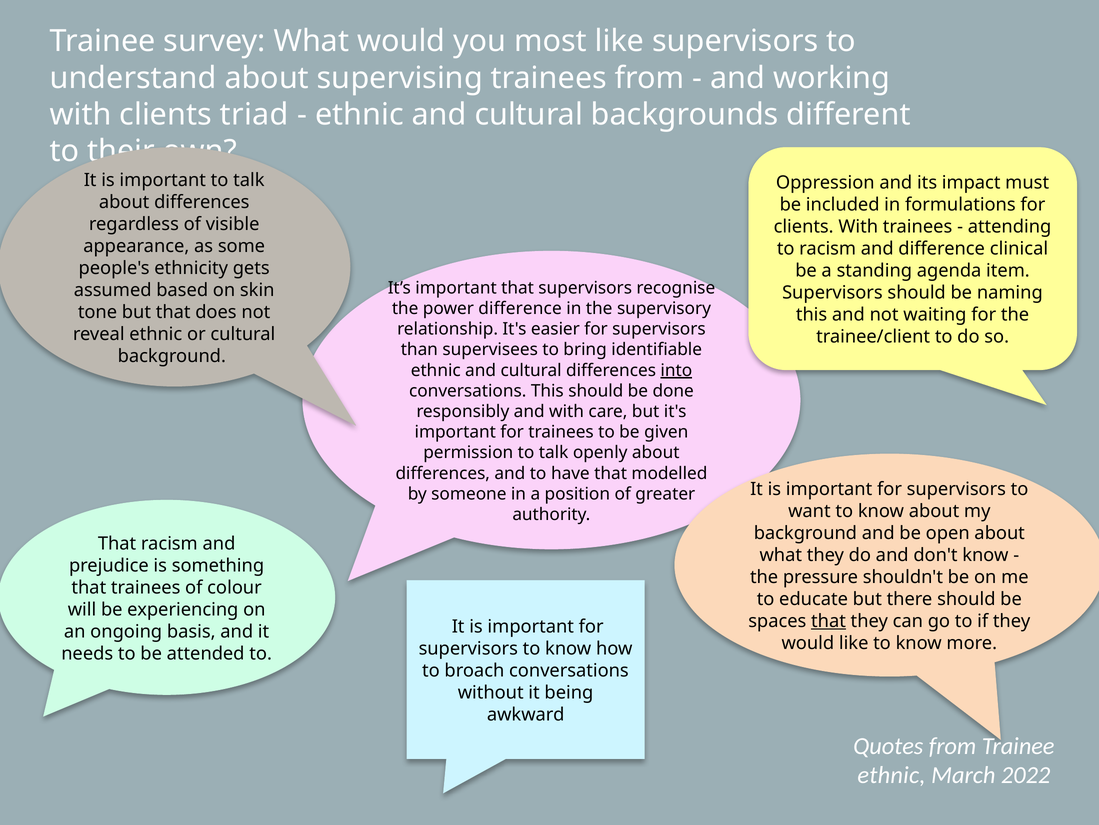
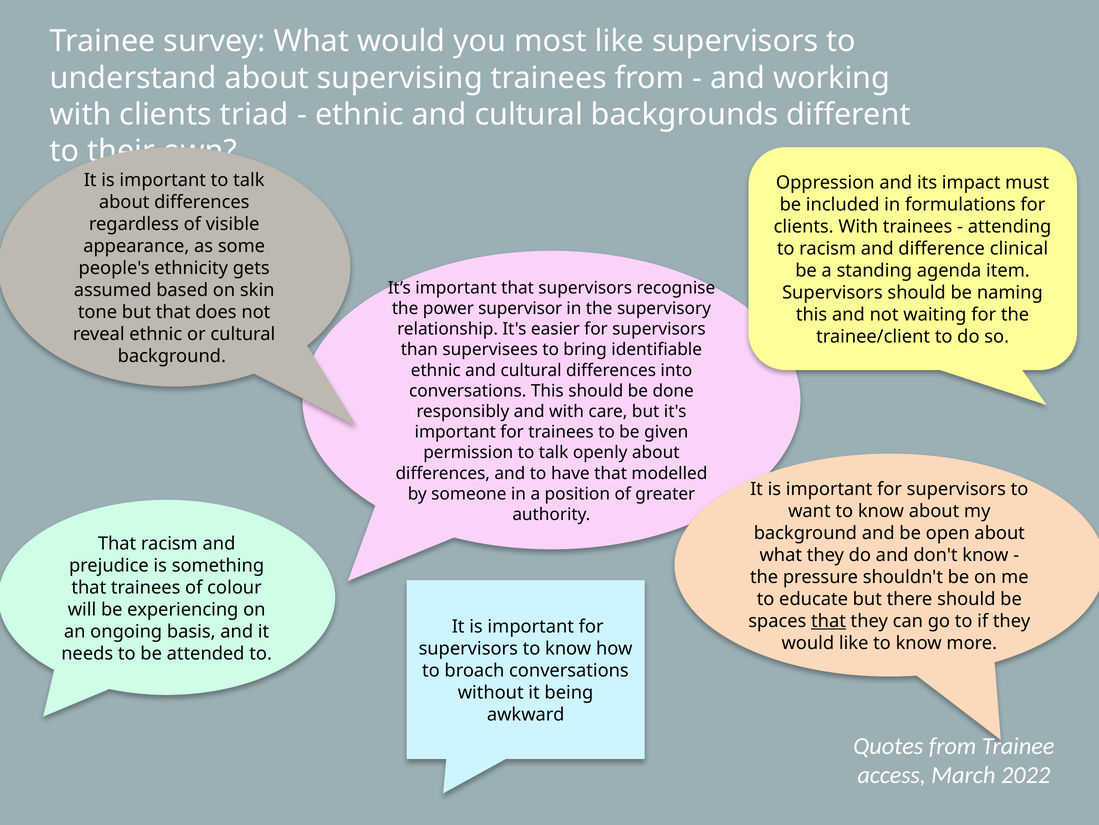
power difference: difference -> supervisor (520, 308)
into underline: present -> none (676, 370)
ethnic: ethnic -> access (892, 775)
